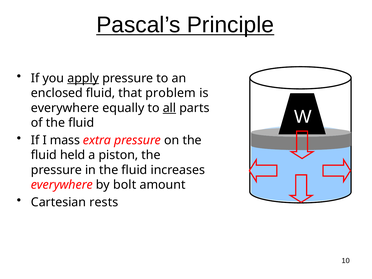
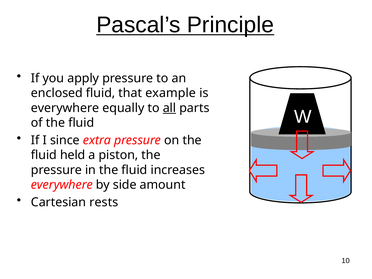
apply underline: present -> none (83, 78)
problem: problem -> example (171, 93)
mass: mass -> since (65, 140)
bolt: bolt -> side (125, 185)
